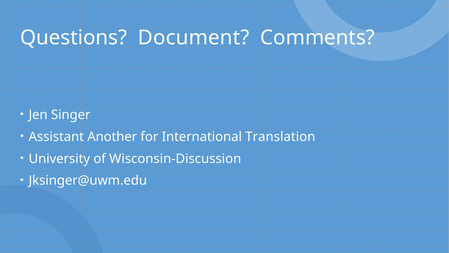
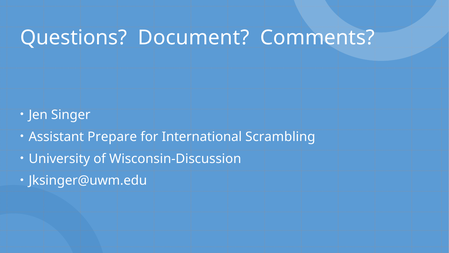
Another: Another -> Prepare (112, 136)
Translation: Translation -> Scrambling (280, 136)
